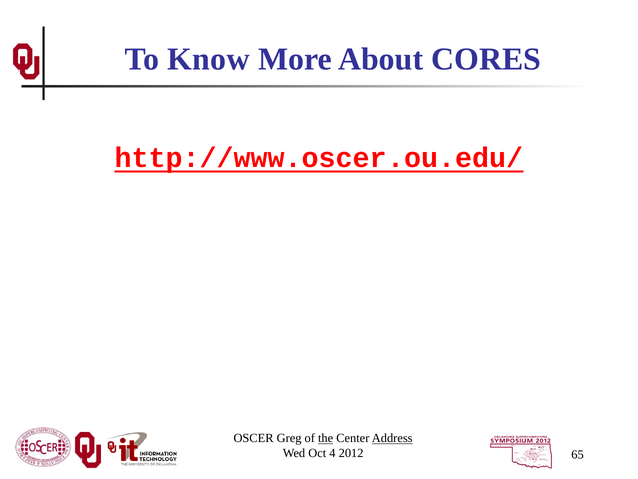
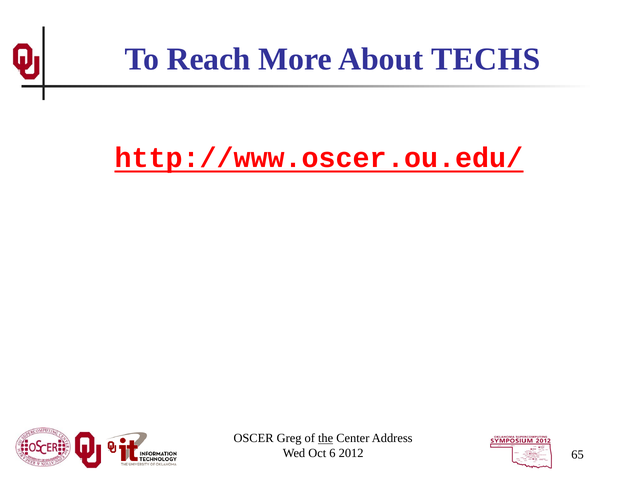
Know: Know -> Reach (209, 59)
CORES: CORES -> TECHS (486, 59)
Address underline: present -> none (392, 438)
4: 4 -> 6 (332, 453)
